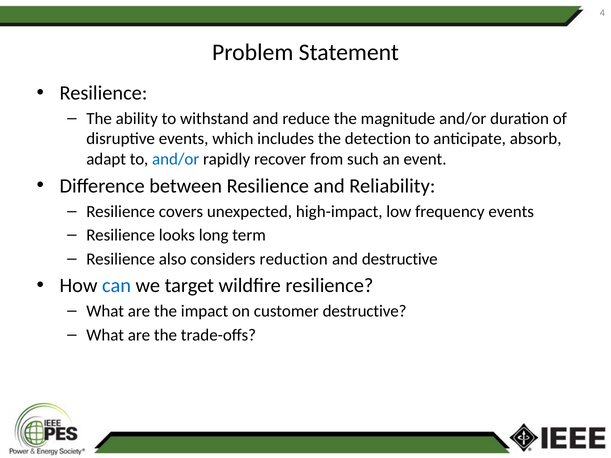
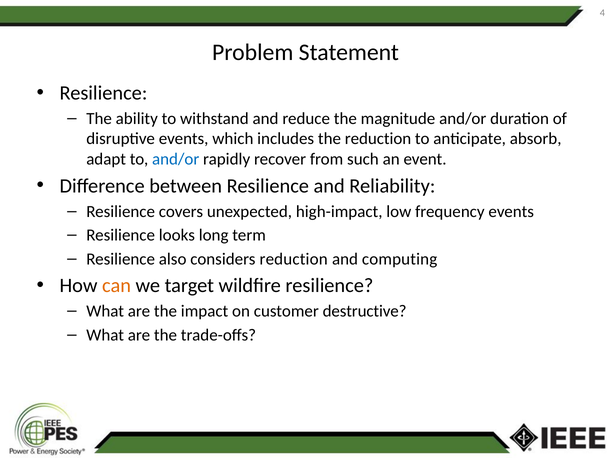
the detection: detection -> reduction (378, 139)
and destructive: destructive -> computing (400, 259)
can colour: blue -> orange (117, 286)
